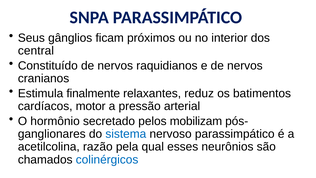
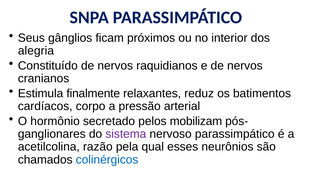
central: central -> alegria (36, 51)
motor: motor -> corpo (91, 106)
sistema colour: blue -> purple (126, 134)
